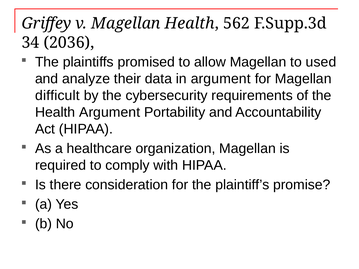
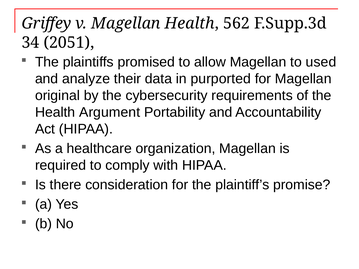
2036: 2036 -> 2051 (69, 43)
in argument: argument -> purported (221, 79)
difficult: difficult -> original (57, 96)
